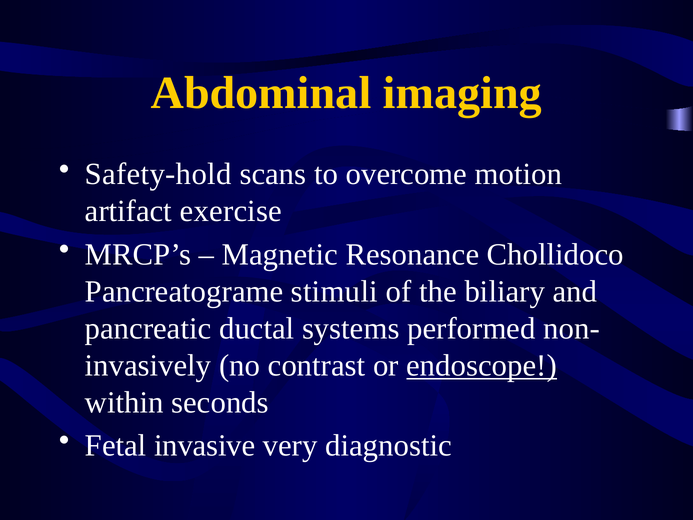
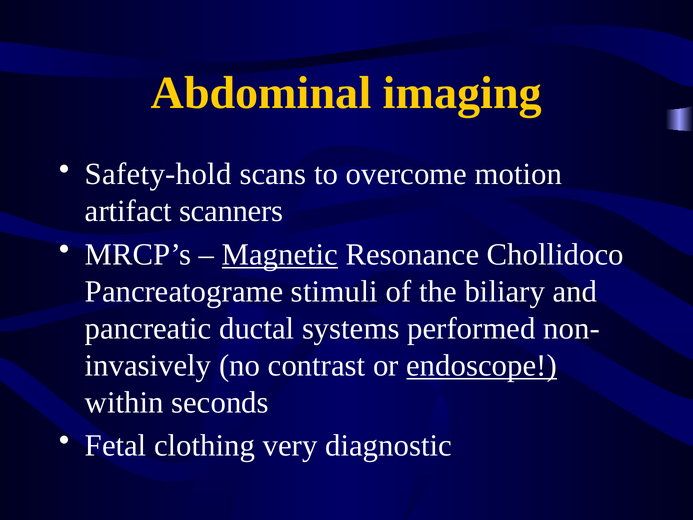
exercise: exercise -> scanners (231, 211)
Magnetic underline: none -> present (280, 254)
invasive: invasive -> clothing (205, 445)
